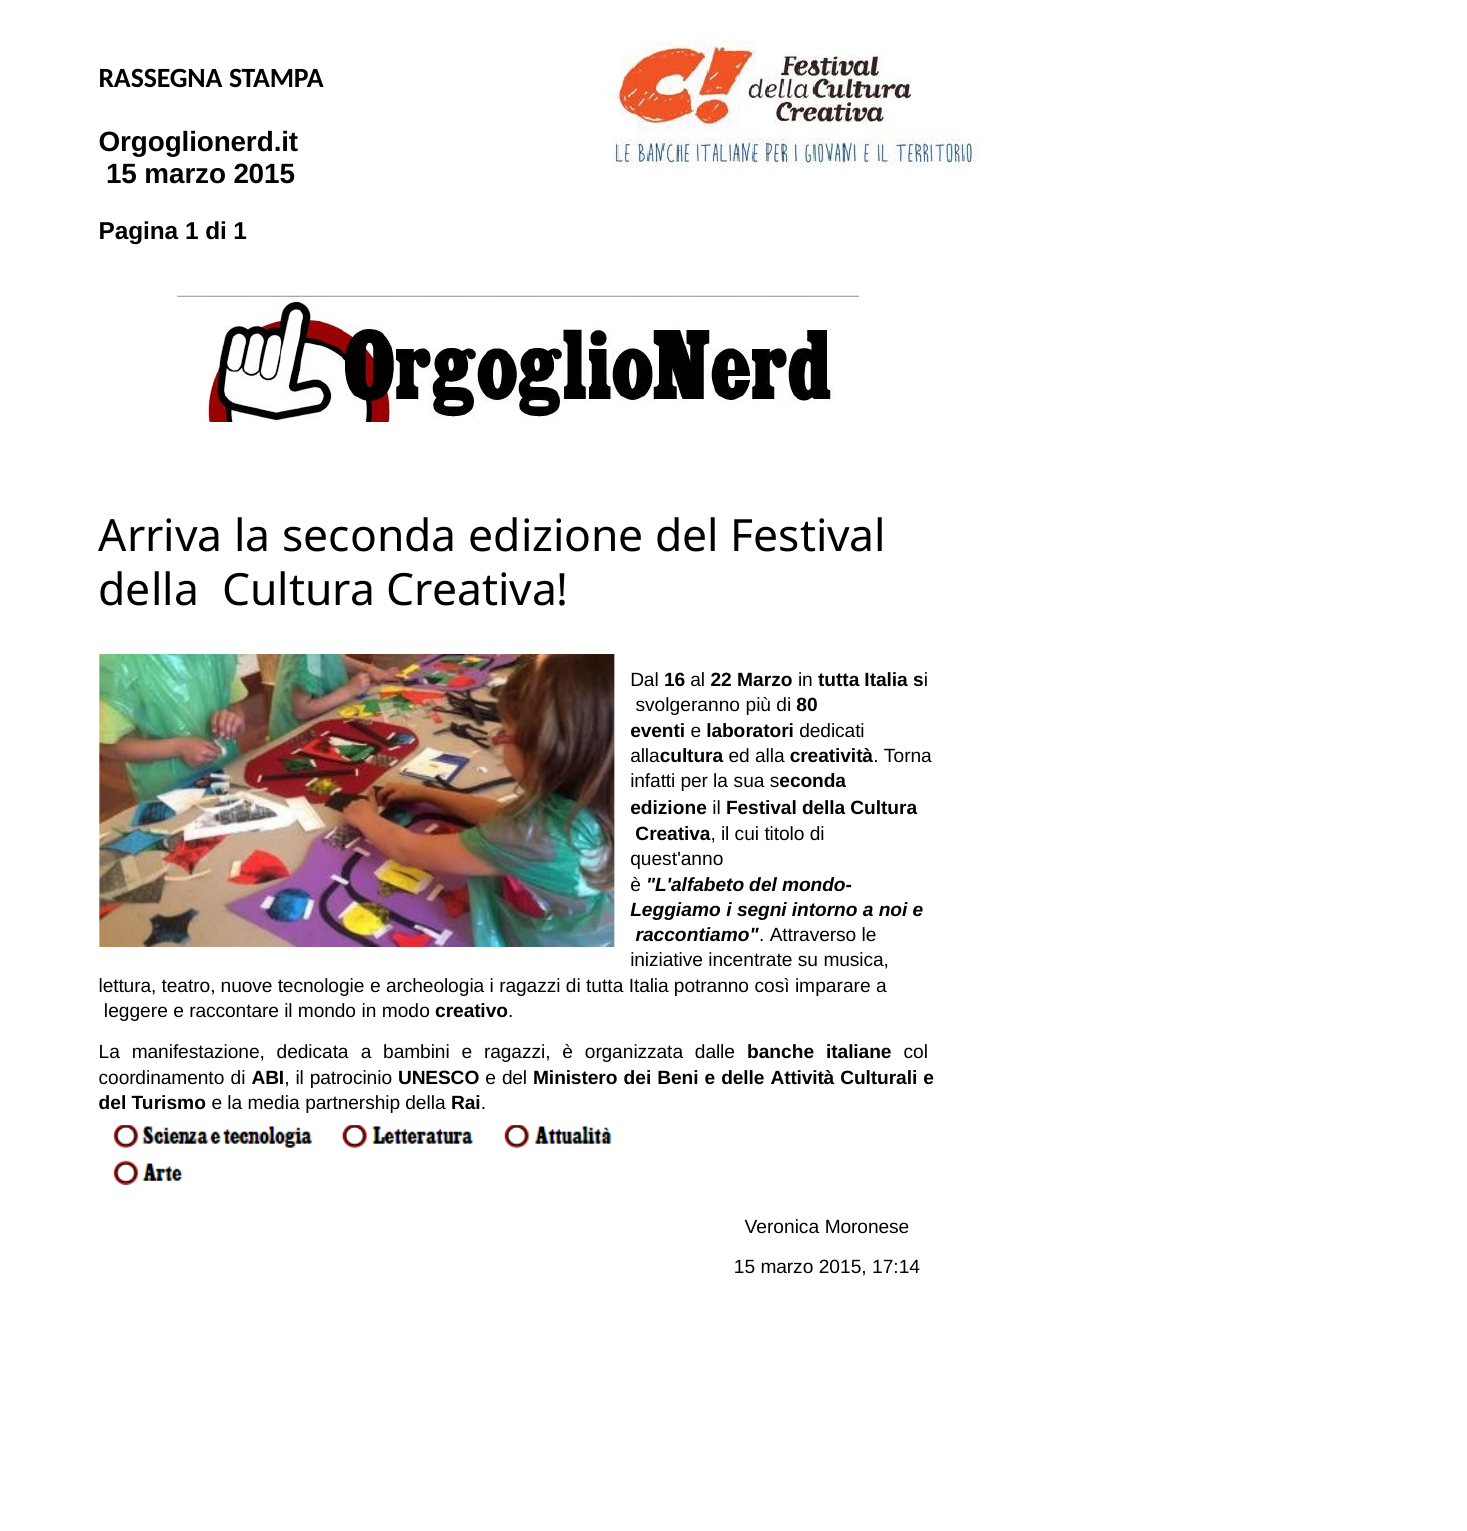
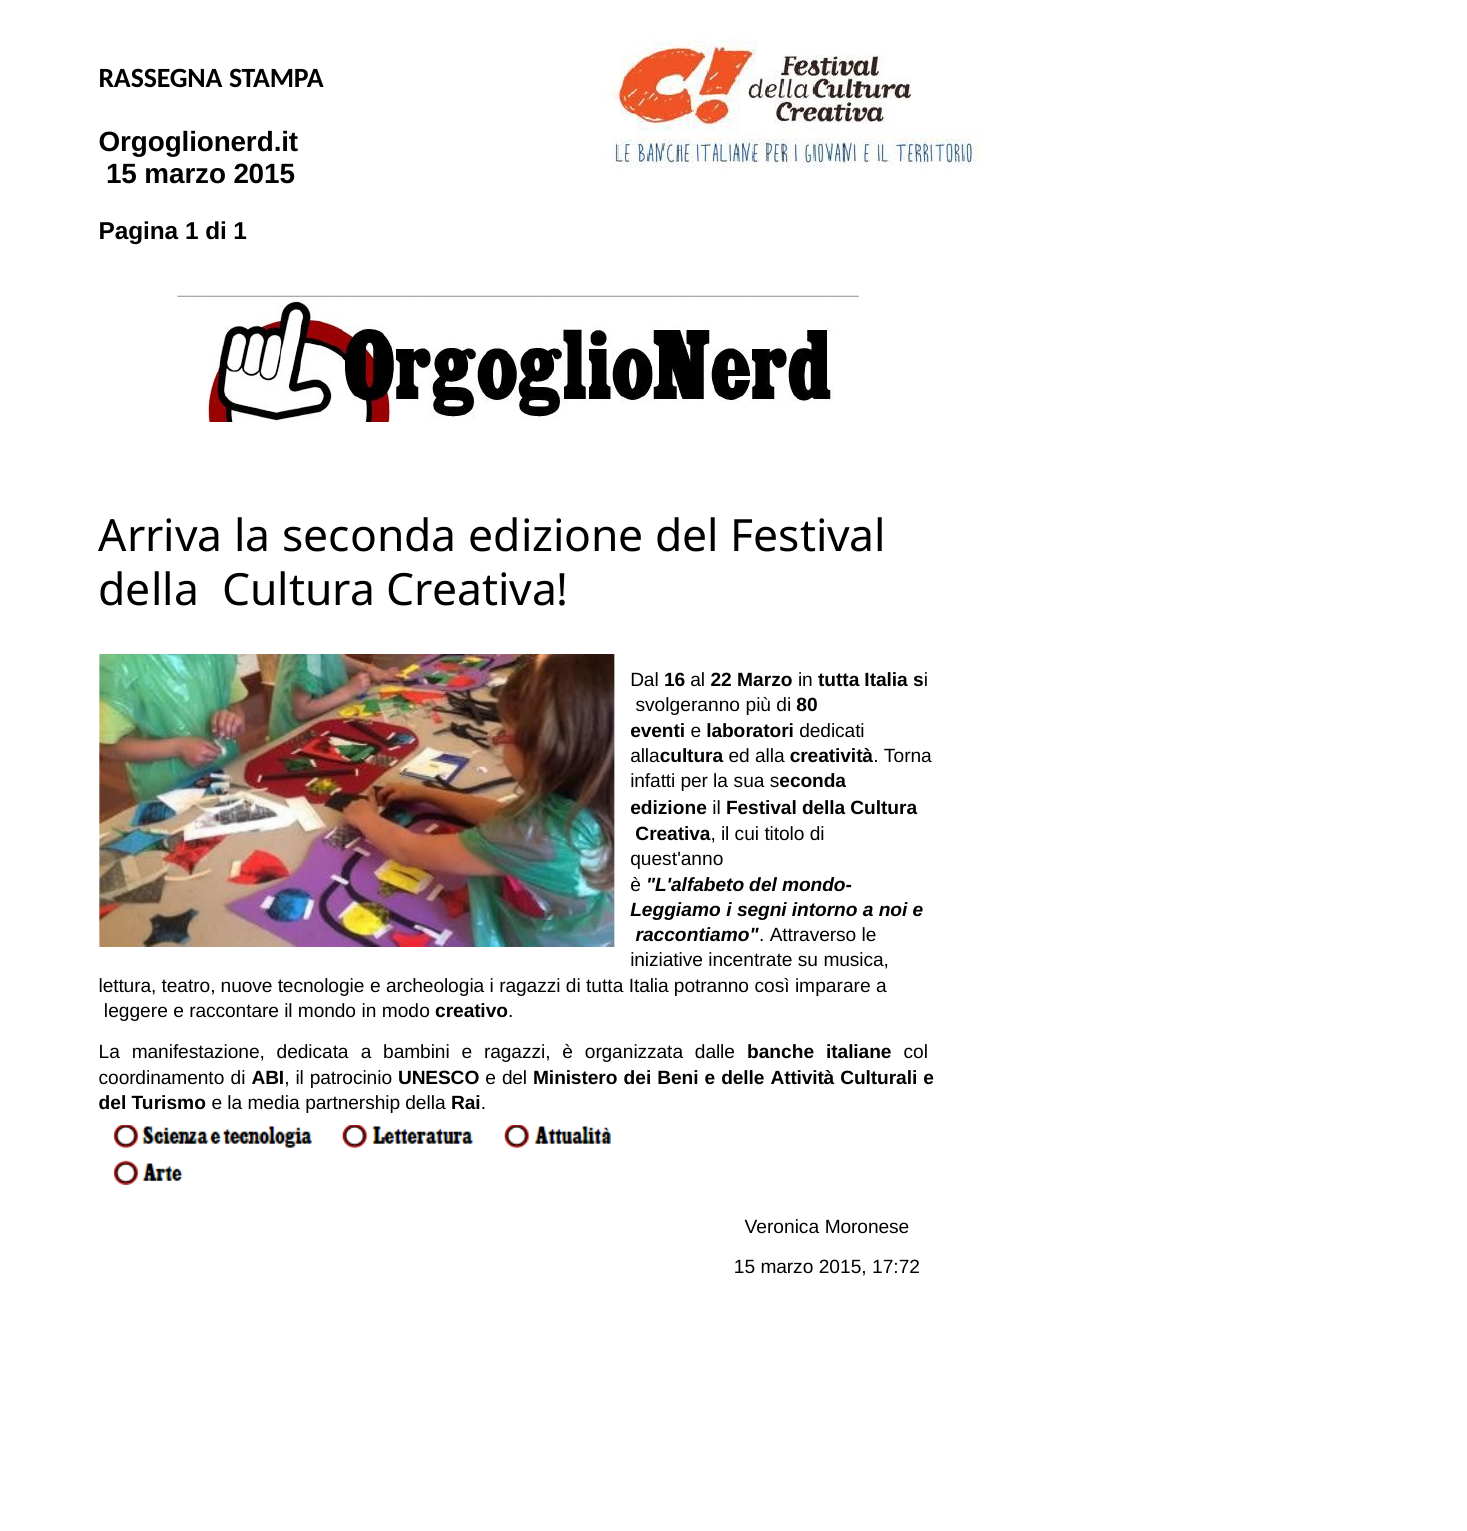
17:14: 17:14 -> 17:72 (896, 1267)
